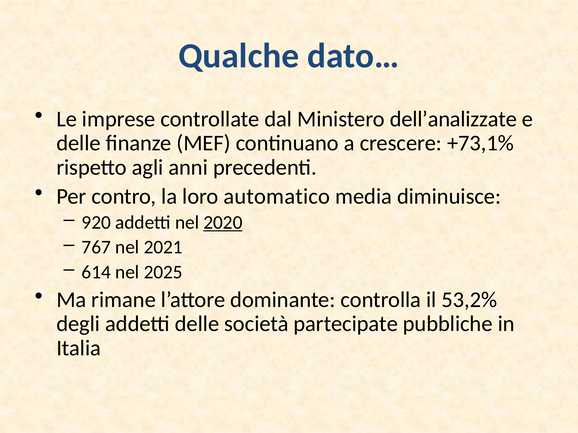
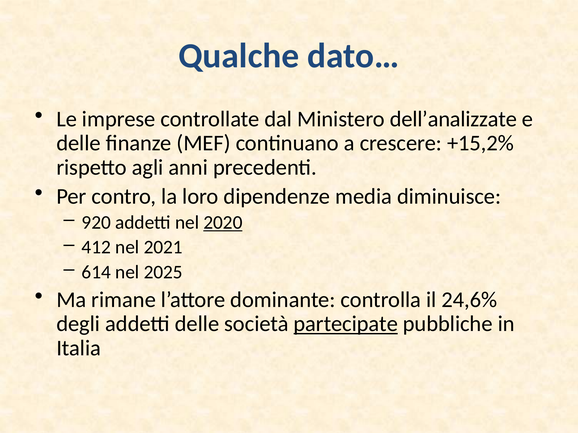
+73,1%: +73,1% -> +15,2% (481, 143)
automatico: automatico -> dipendenze (277, 197)
767: 767 -> 412 (96, 248)
53,2%: 53,2% -> 24,6% (469, 300)
partecipate underline: none -> present (346, 324)
